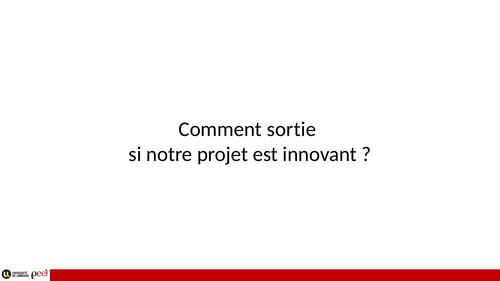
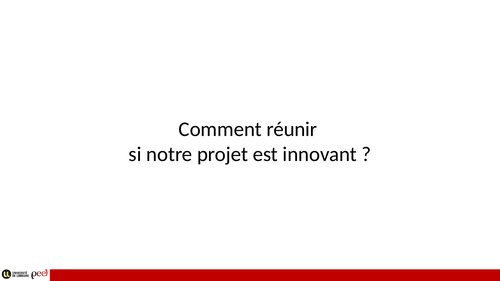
sortie: sortie -> réunir (292, 129)
